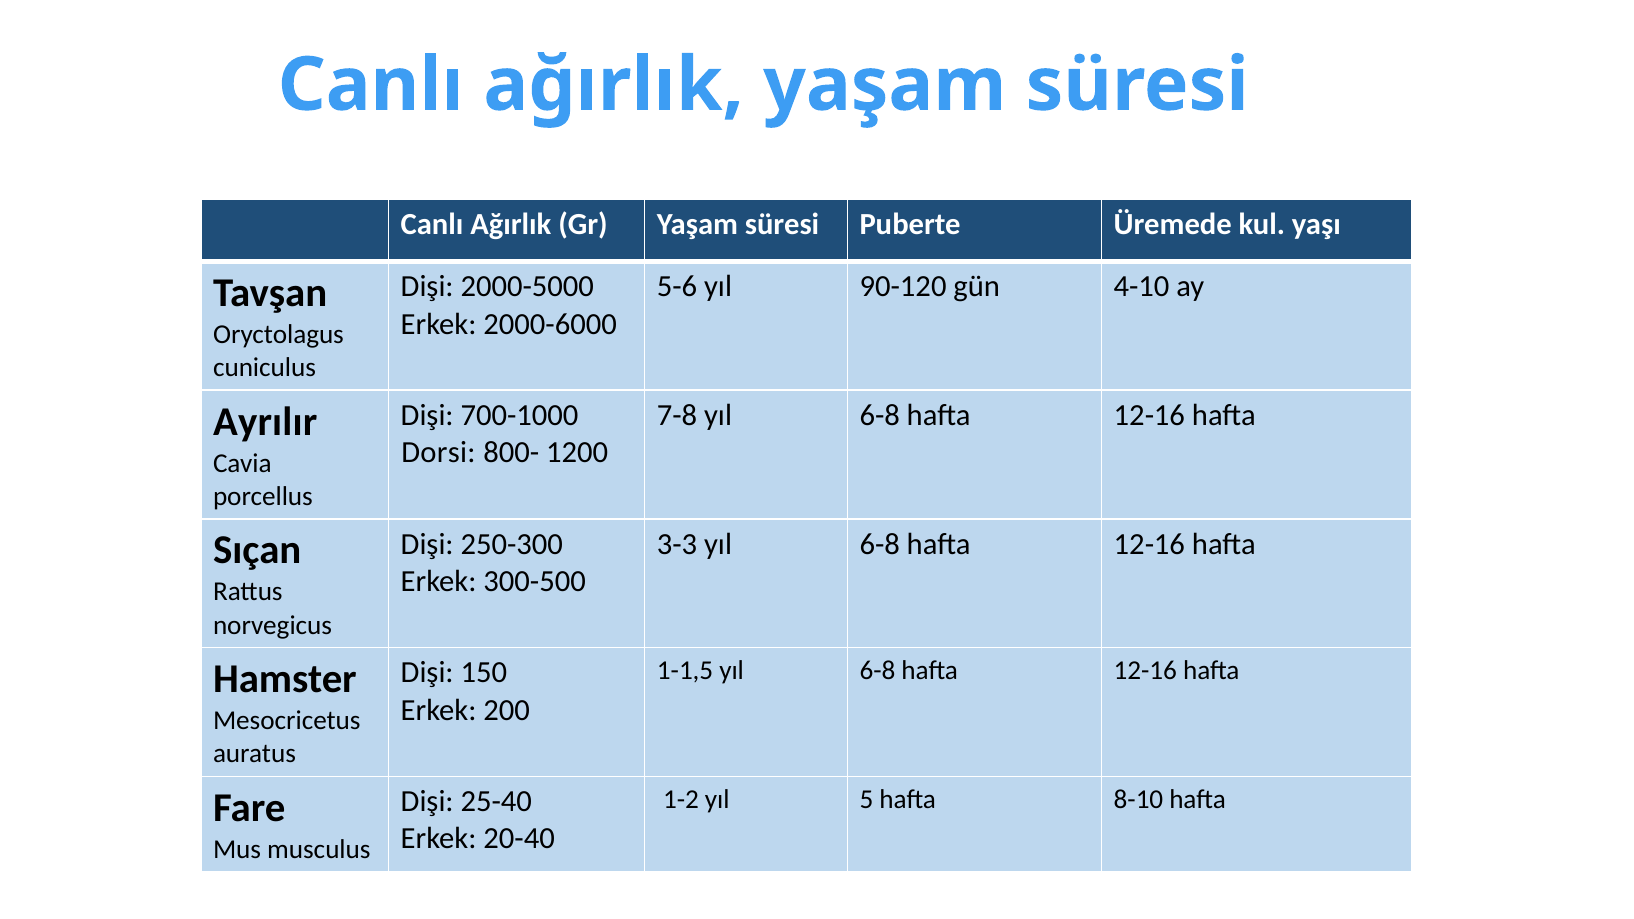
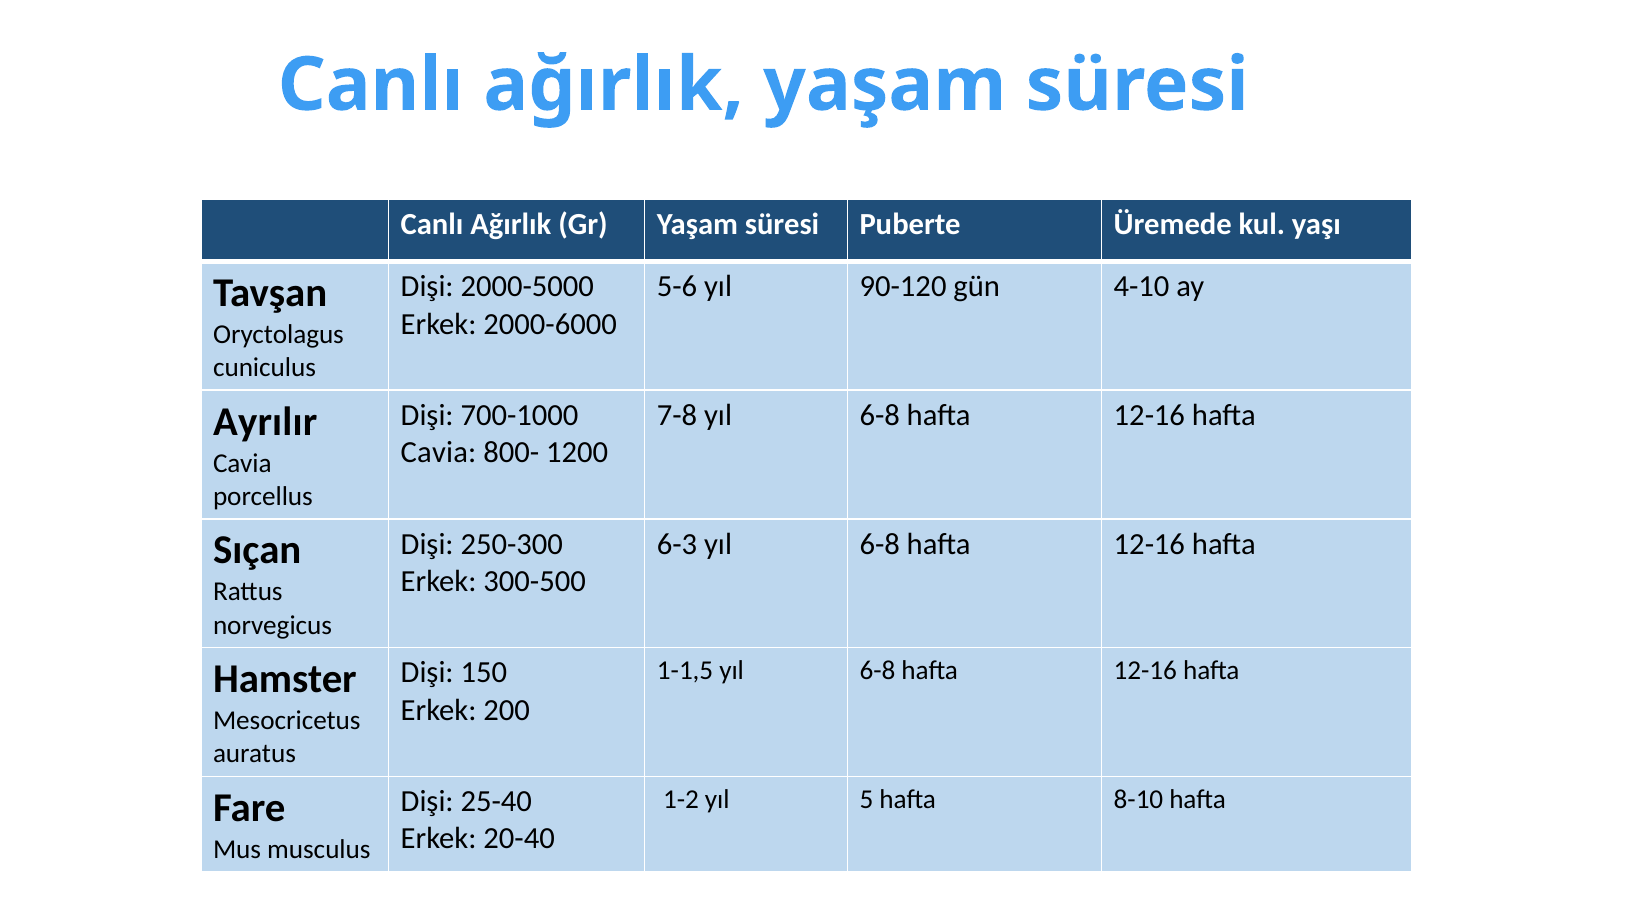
Dorsi: Dorsi -> Cavia (439, 453)
3-3: 3-3 -> 6-3 (677, 544)
